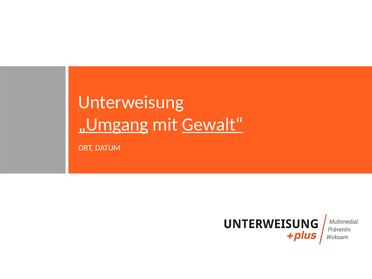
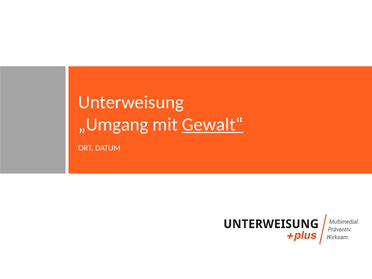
„Umgang underline: present -> none (113, 125)
